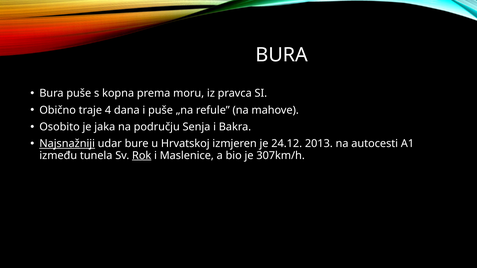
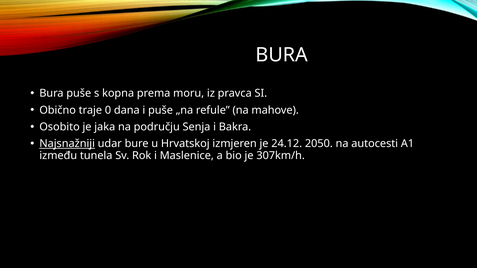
4: 4 -> 0 (108, 110)
2013: 2013 -> 2050 (319, 144)
Rok underline: present -> none (142, 156)
